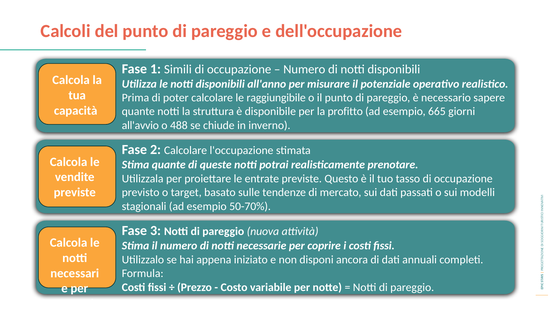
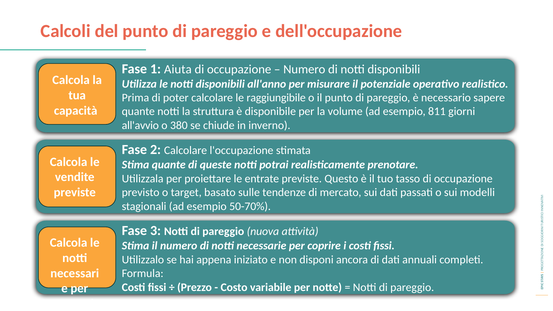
Simili: Simili -> Aiuta (178, 69)
profitto: profitto -> volume (345, 112)
665: 665 -> 811 (437, 112)
488: 488 -> 380 (179, 125)
